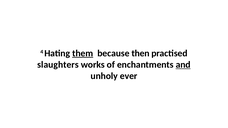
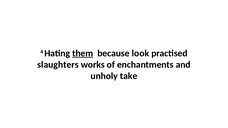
then: then -> look (140, 53)
and underline: present -> none (183, 65)
ever: ever -> take (129, 76)
